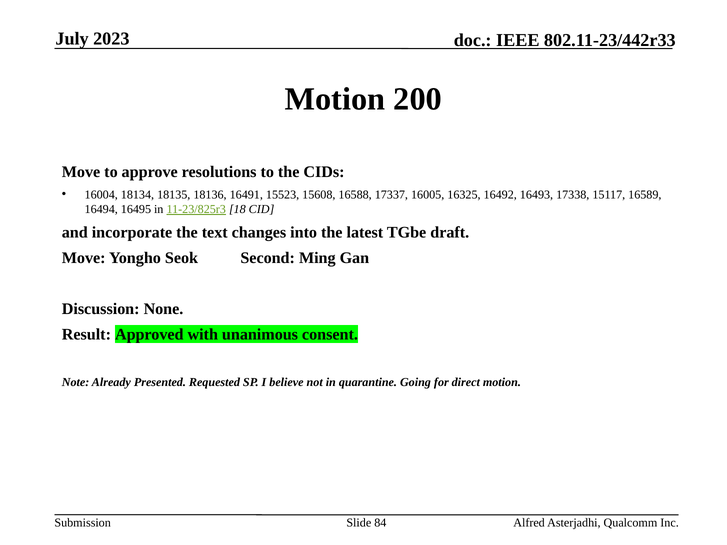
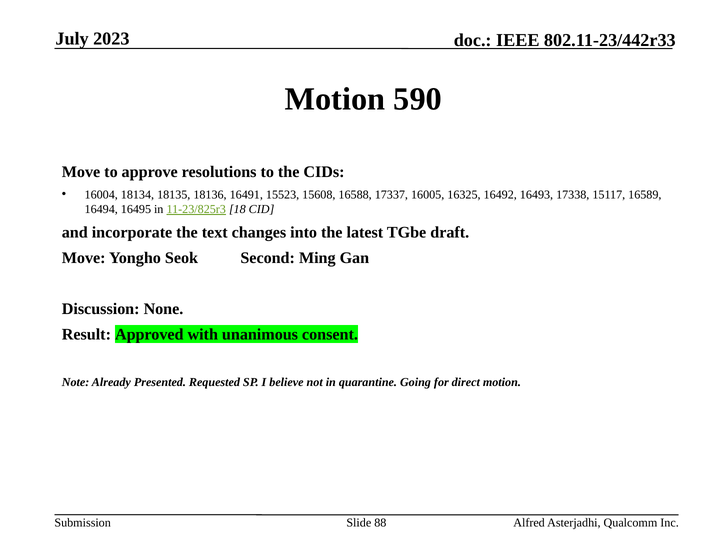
200: 200 -> 590 (418, 99)
84: 84 -> 88 (380, 523)
